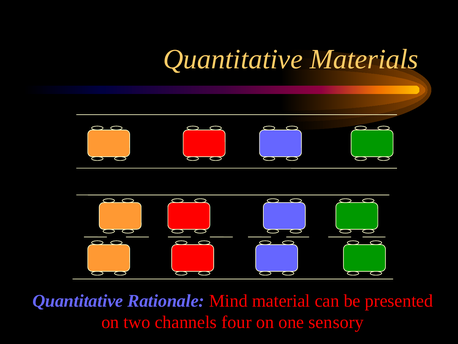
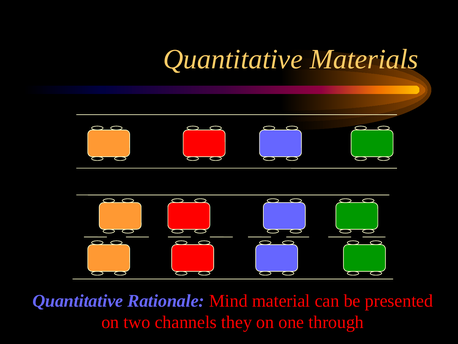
four: four -> they (237, 322)
sensory: sensory -> through (336, 322)
